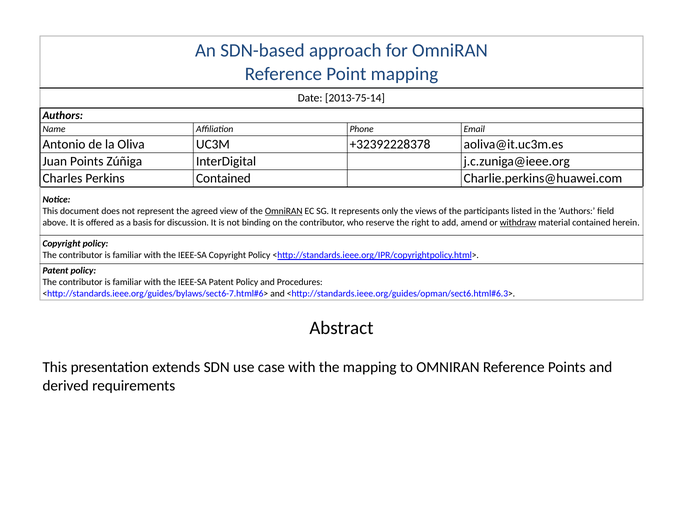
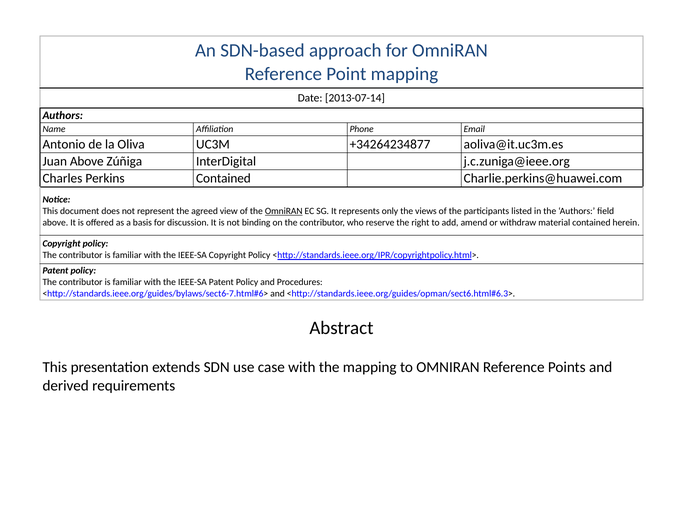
2013-75-14: 2013-75-14 -> 2013-07-14 (355, 98)
+32392228378: +32392228378 -> +34264234877 (390, 145)
Juan Points: Points -> Above (87, 162)
withdraw underline: present -> none (518, 223)
